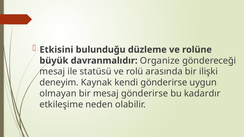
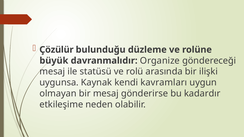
Etkisini: Etkisini -> Çözülür (56, 50)
deneyim: deneyim -> uygunsa (59, 83)
kendi gönderirse: gönderirse -> kavramları (164, 83)
